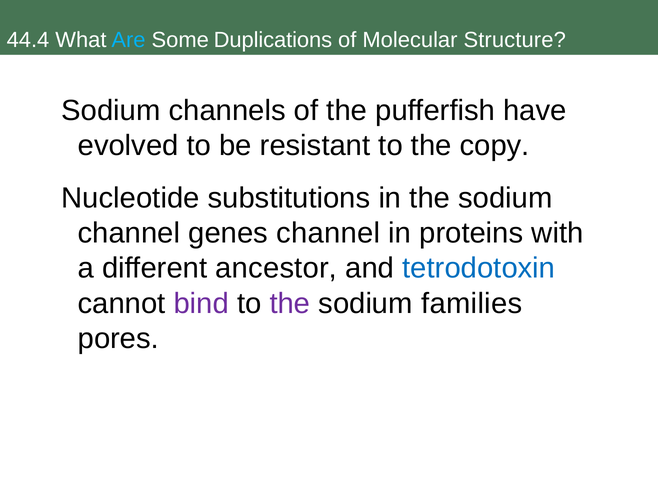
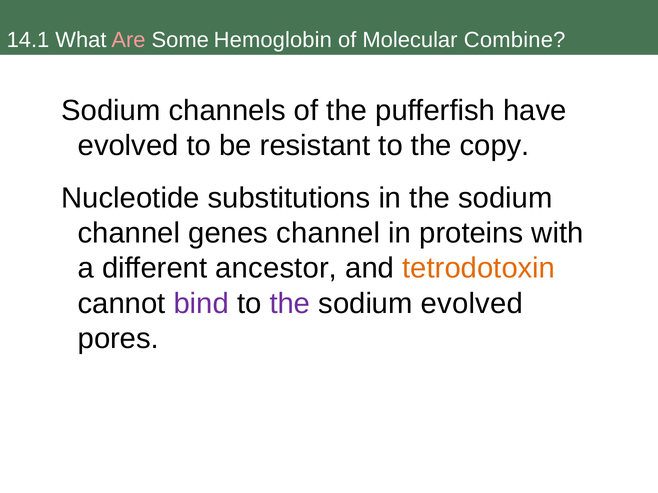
44.4: 44.4 -> 14.1 (28, 40)
Are colour: light blue -> pink (128, 40)
Duplications: Duplications -> Hemoglobin (273, 40)
Structure: Structure -> Combine (515, 40)
tetrodotoxin colour: blue -> orange (479, 269)
sodium families: families -> evolved (472, 304)
